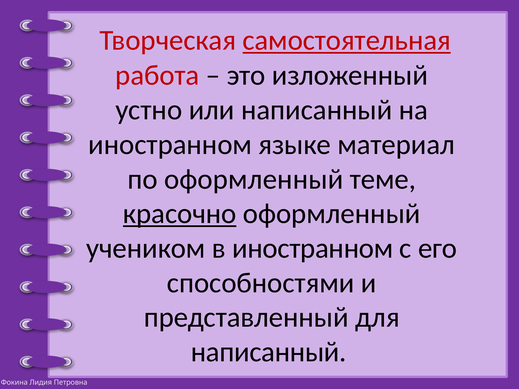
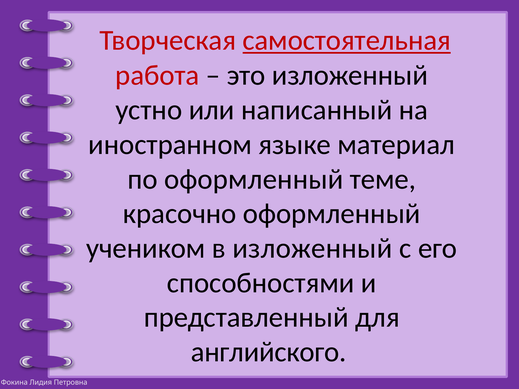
красочно underline: present -> none (180, 214)
в иностранном: иностранном -> изложенный (312, 248)
написанный: написанный -> английского (269, 352)
